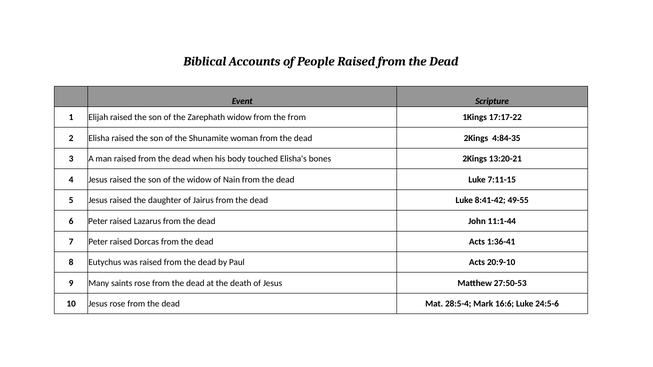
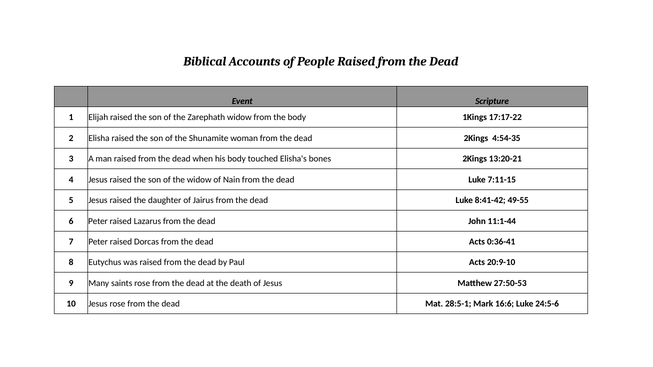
the from: from -> body (297, 118)
4:84-35: 4:84-35 -> 4:54-35 (506, 138)
1:36-41: 1:36-41 -> 0:36-41 (501, 242)
28:5-4: 28:5-4 -> 28:5-1 (458, 304)
